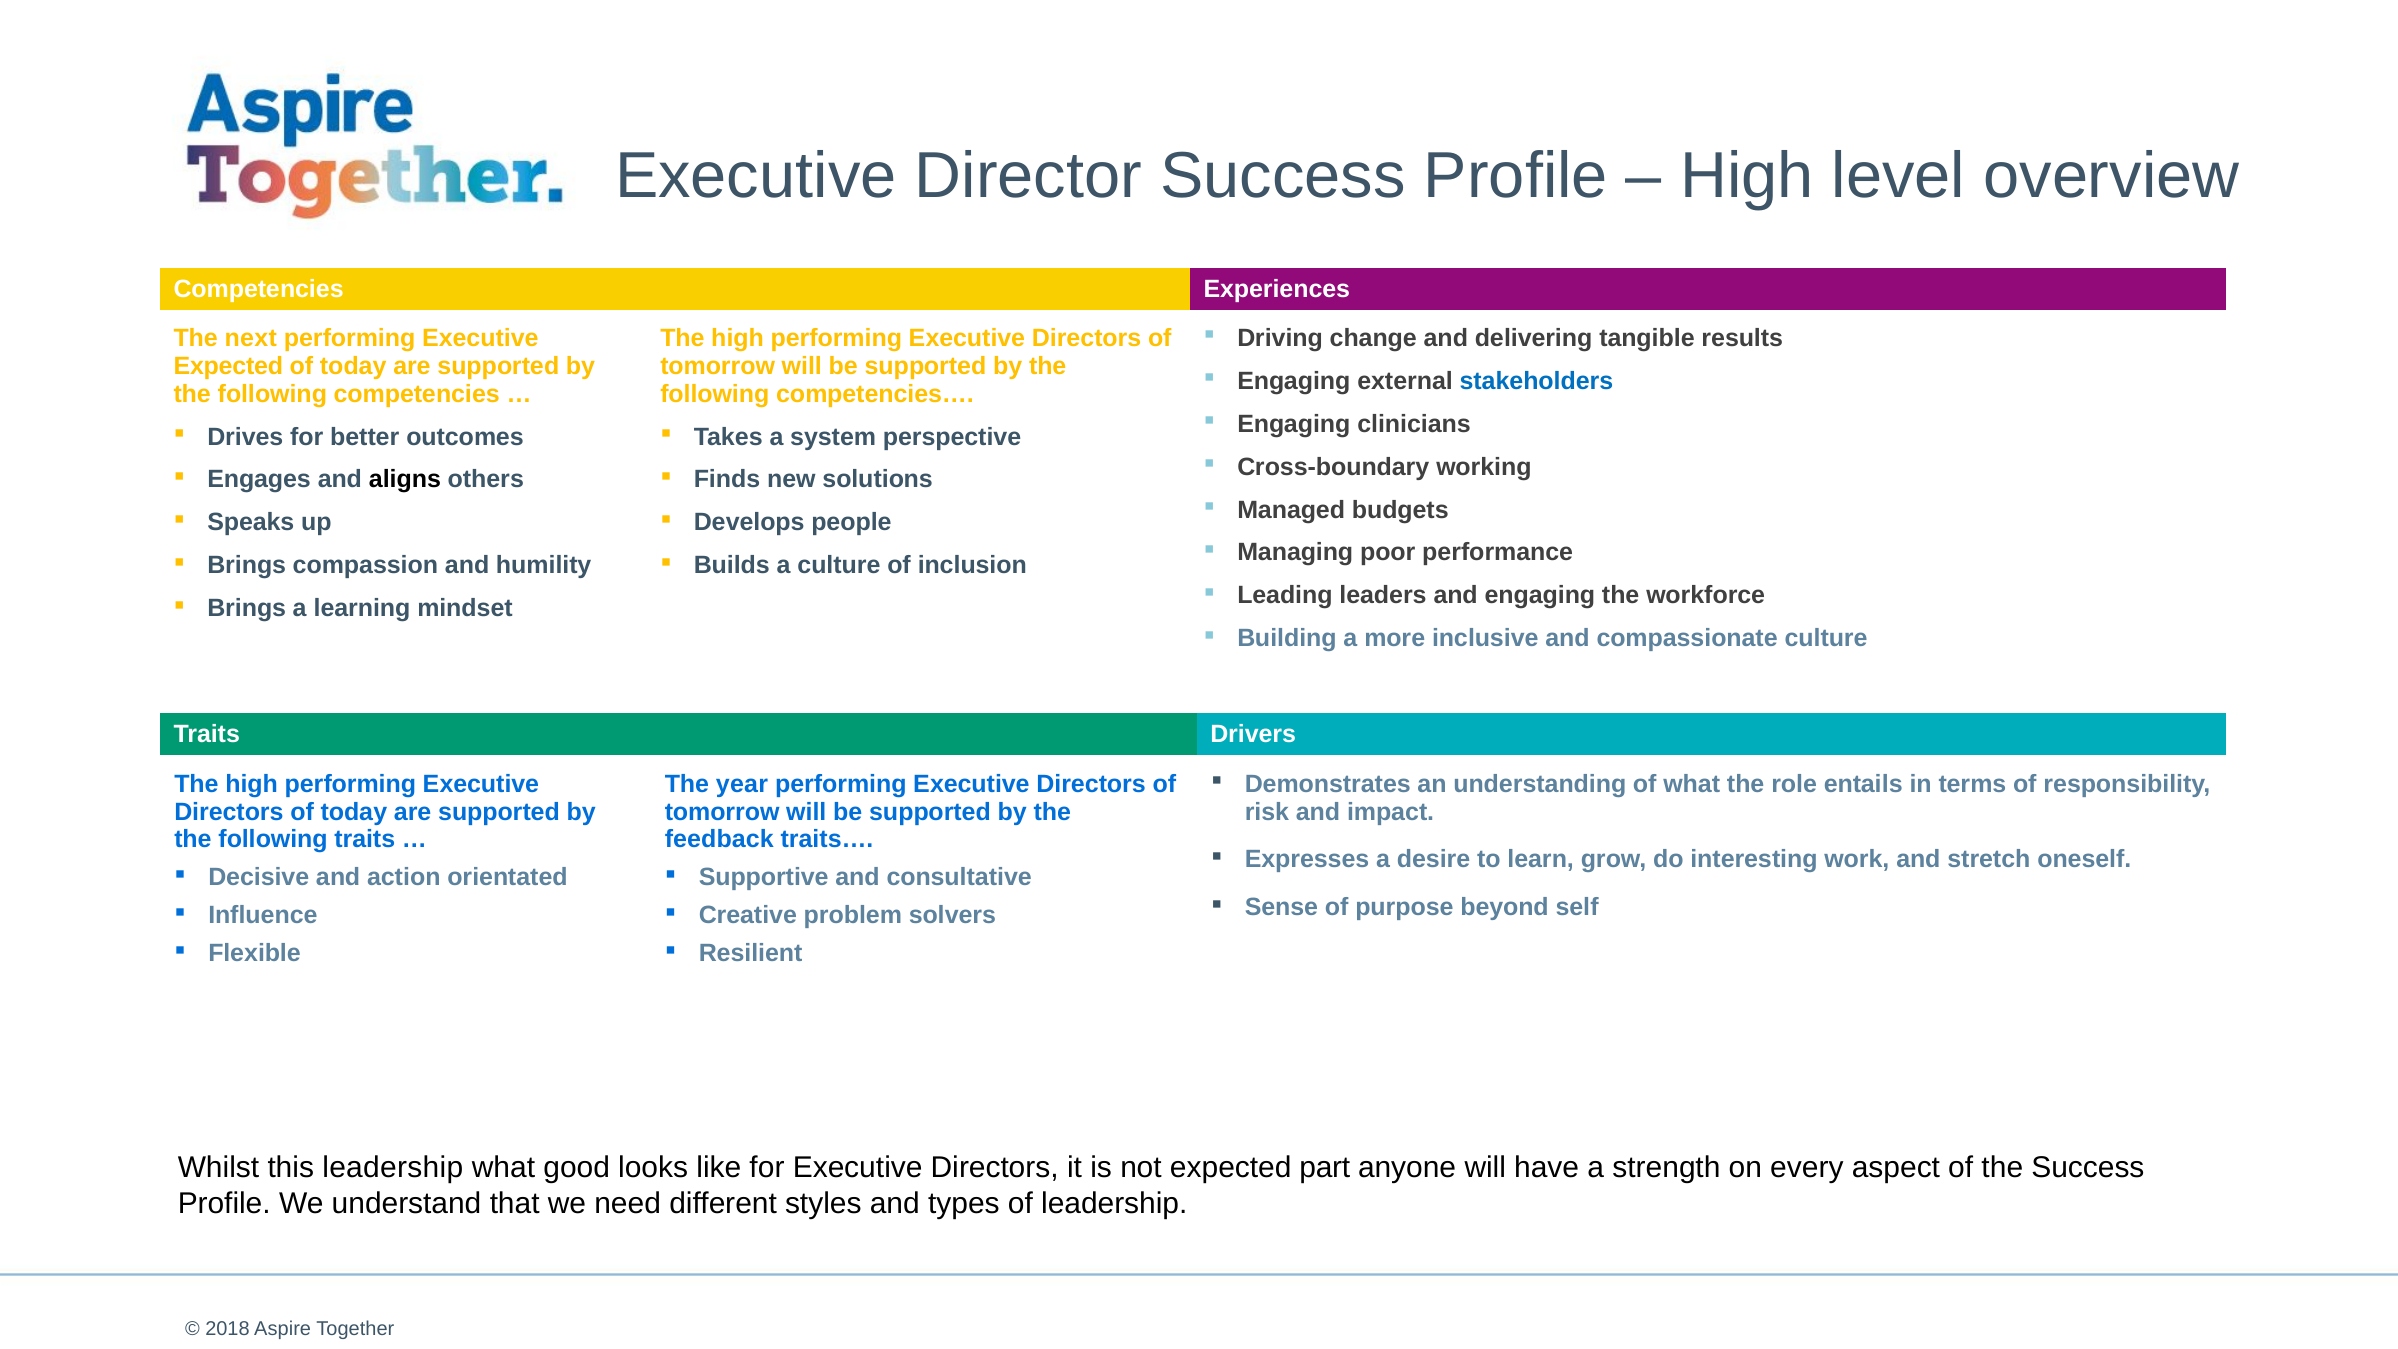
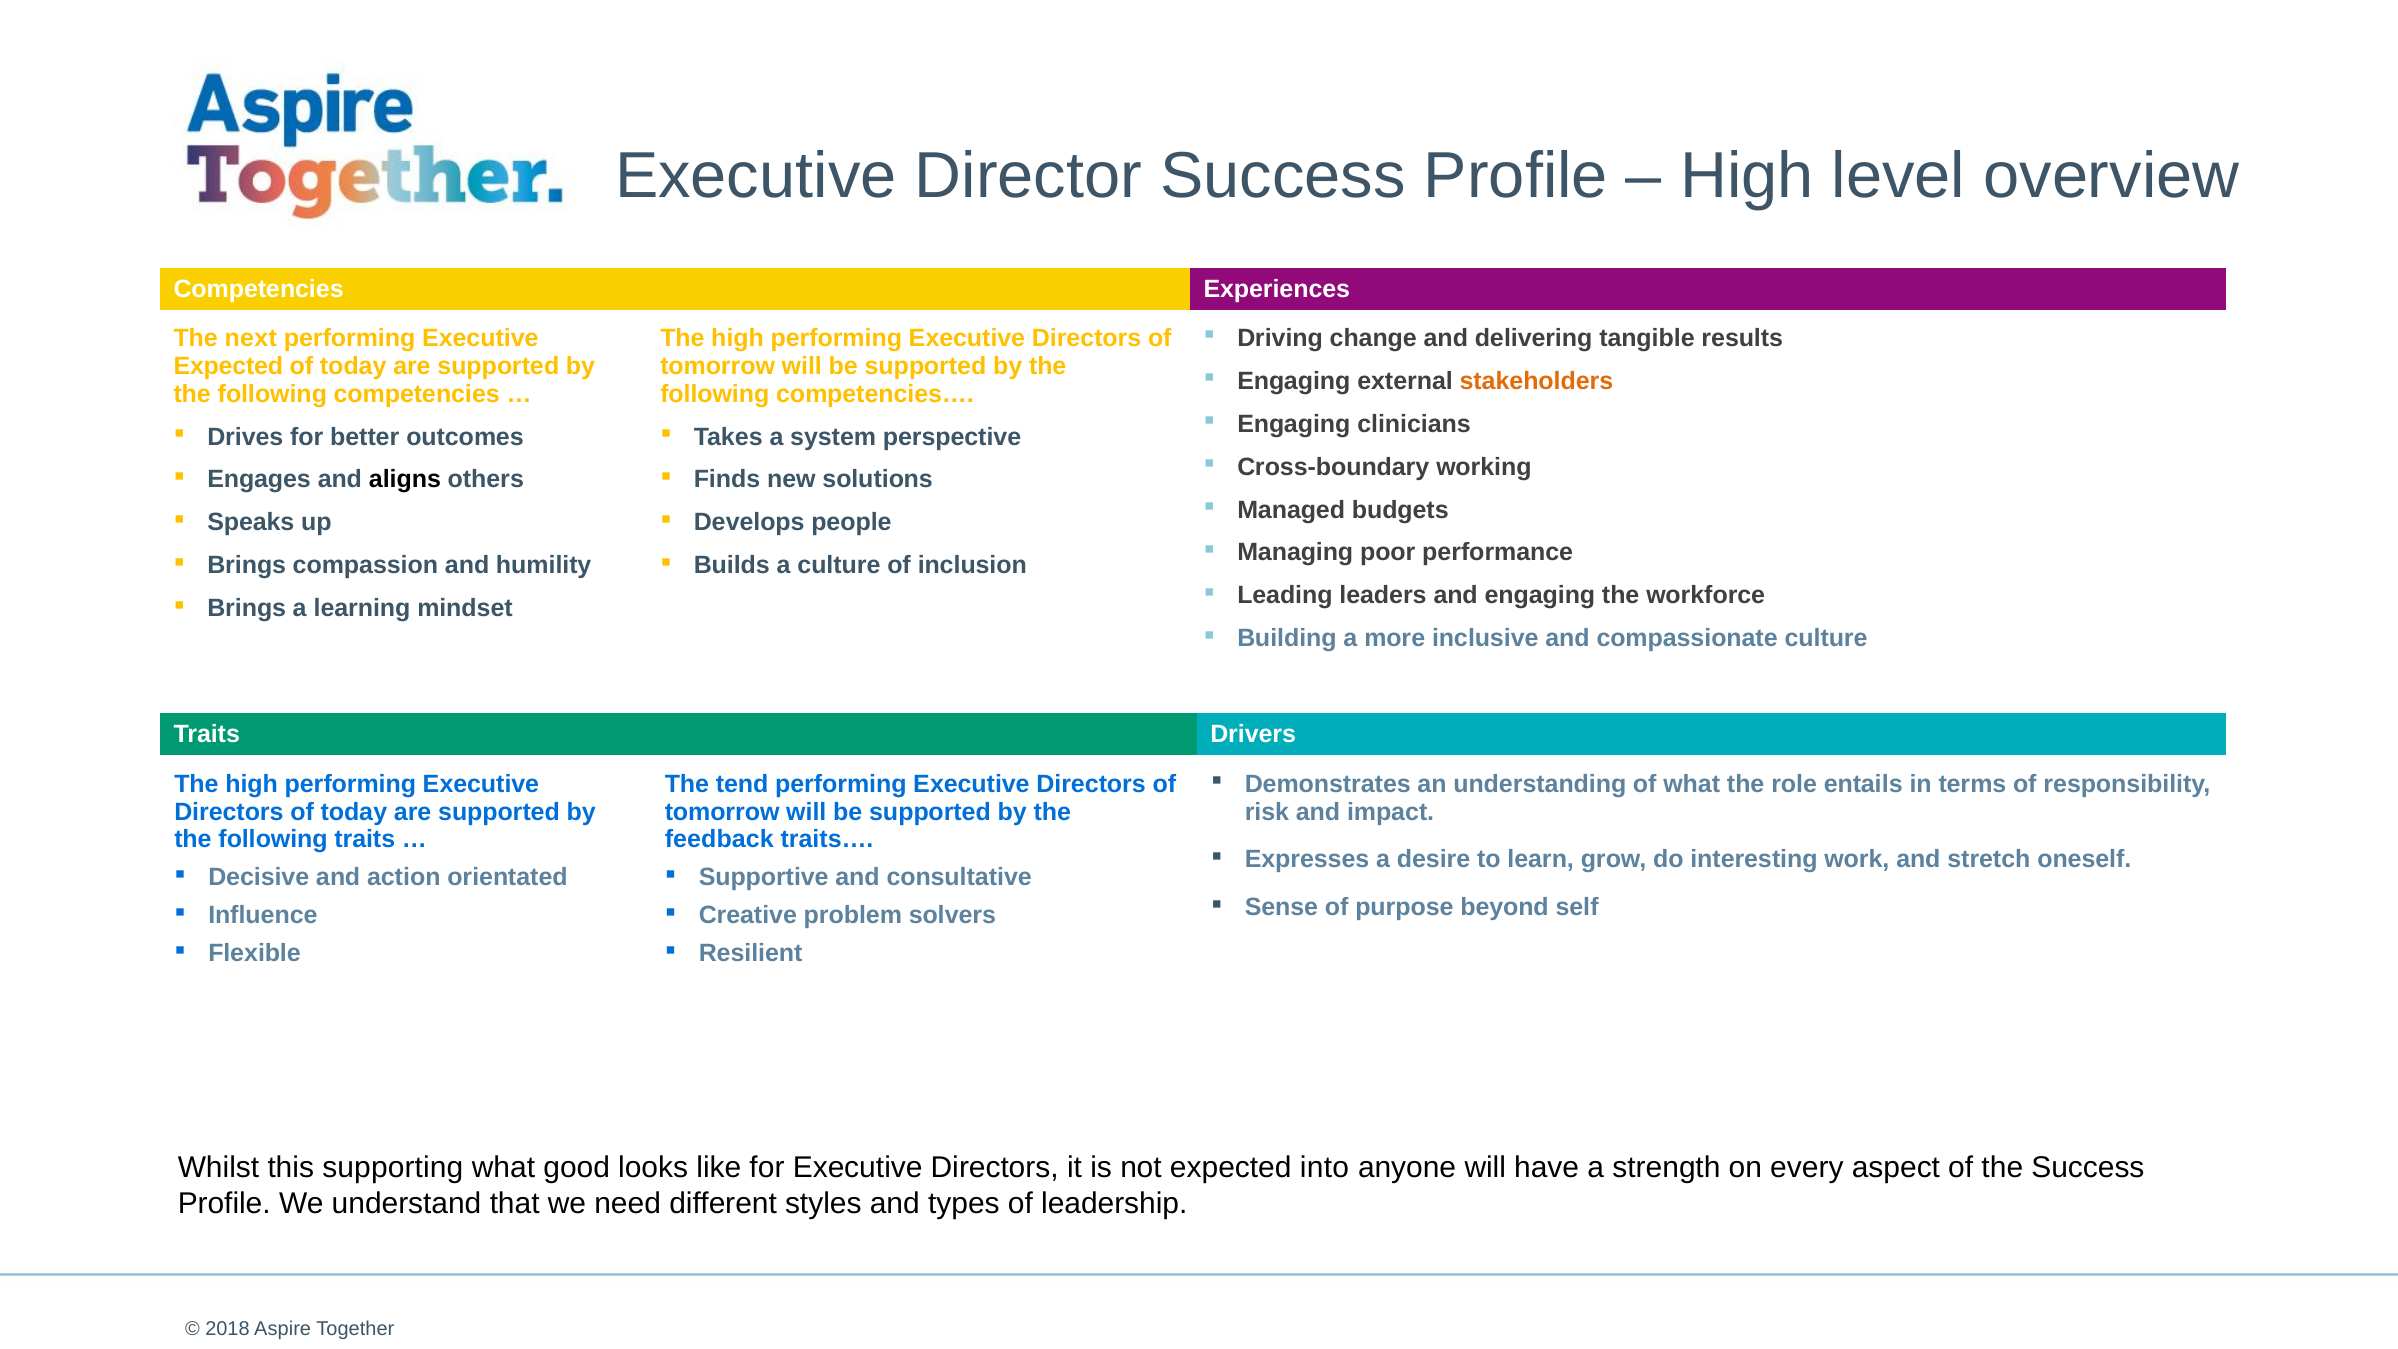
stakeholders colour: blue -> orange (1536, 381)
year: year -> tend (742, 784)
this leadership: leadership -> supporting (393, 1167)
part: part -> into (1325, 1167)
